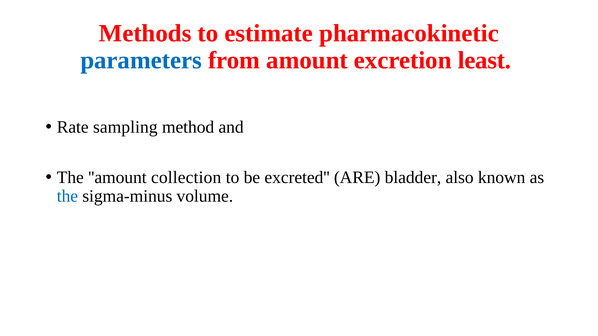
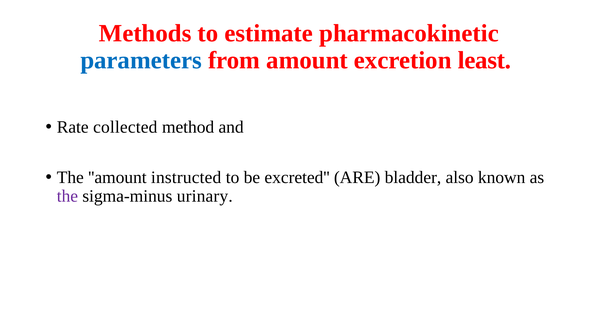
sampling: sampling -> collected (125, 127)
collection: collection -> instructed (186, 177)
the colour: blue -> purple (67, 196)
volume: volume -> urinary (205, 196)
